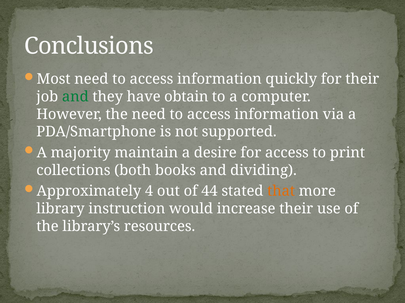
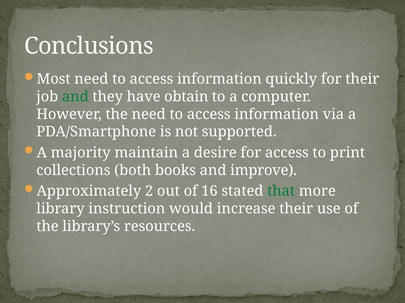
dividing: dividing -> improve (264, 171)
4: 4 -> 2 (149, 192)
44: 44 -> 16 (209, 192)
that colour: orange -> green (281, 192)
